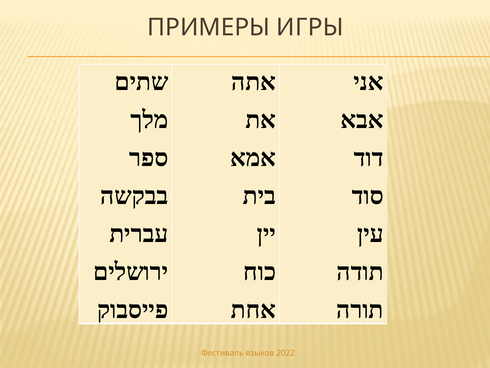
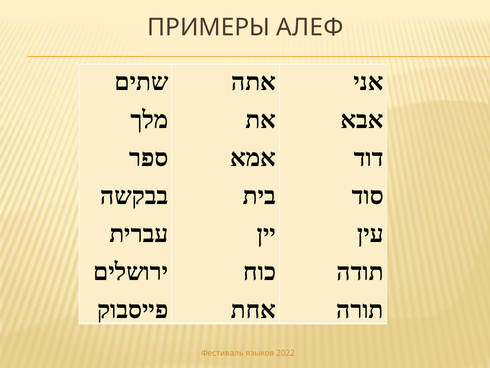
ИГРЫ: ИГРЫ -> АЛЕФ (310, 27)
